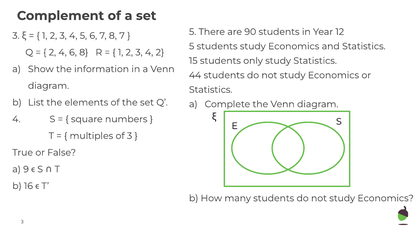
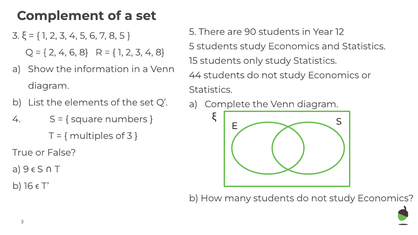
8 7: 7 -> 5 (122, 36)
4 2: 2 -> 8 (160, 52)
